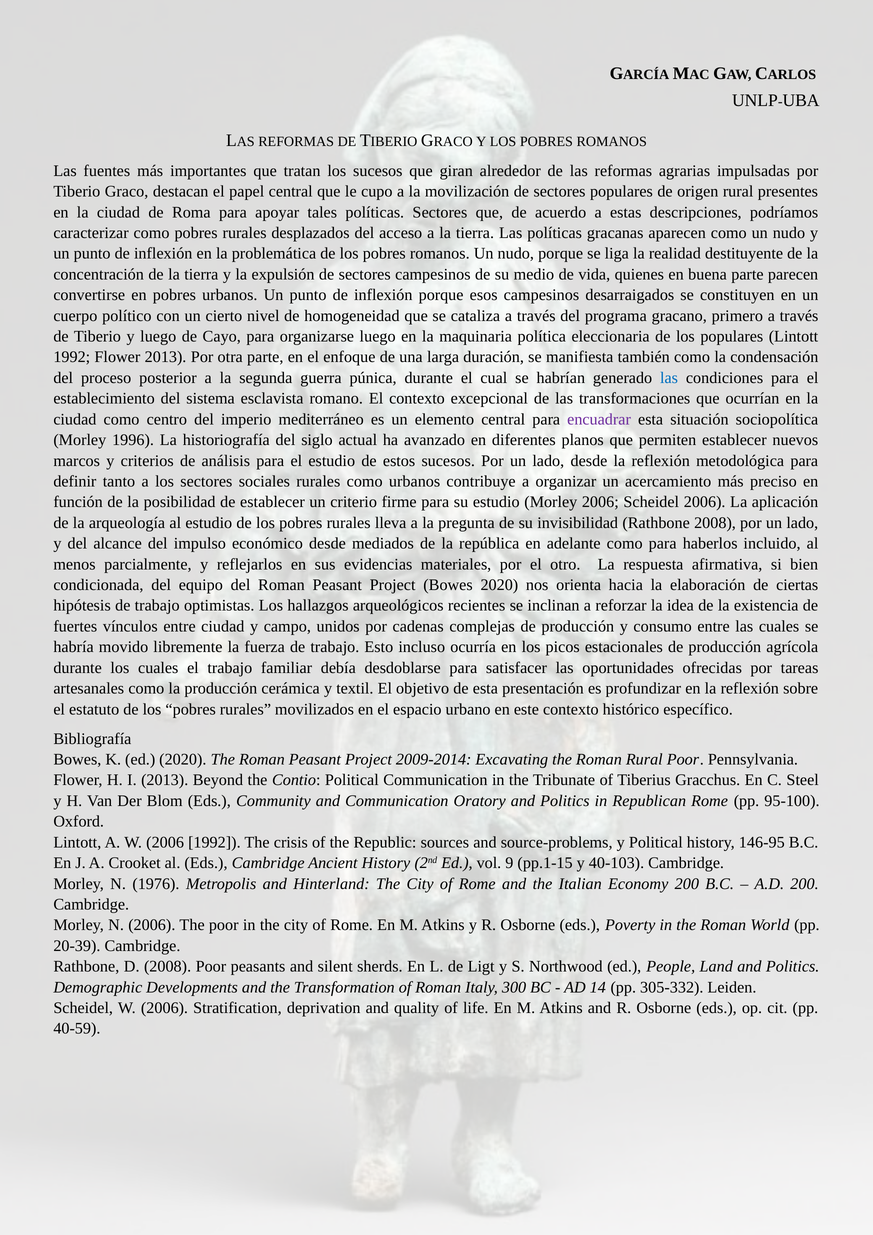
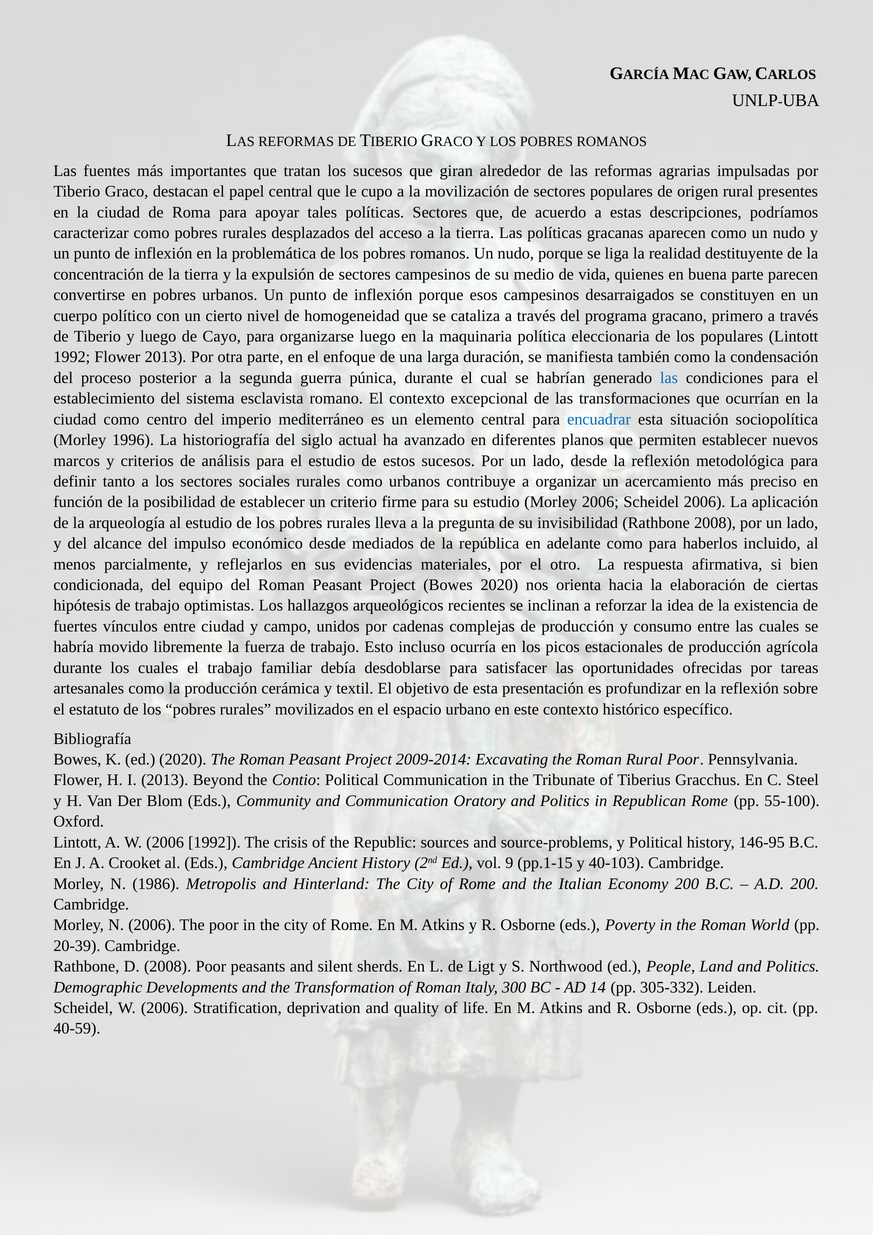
encuadrar colour: purple -> blue (599, 419)
95-100: 95-100 -> 55-100 (792, 801)
1976: 1976 -> 1986 (156, 883)
